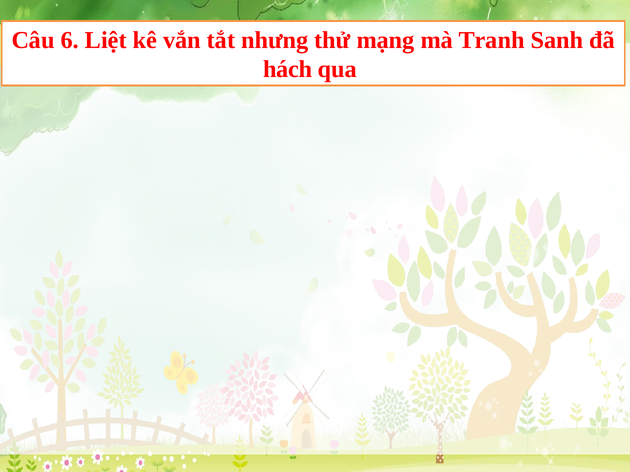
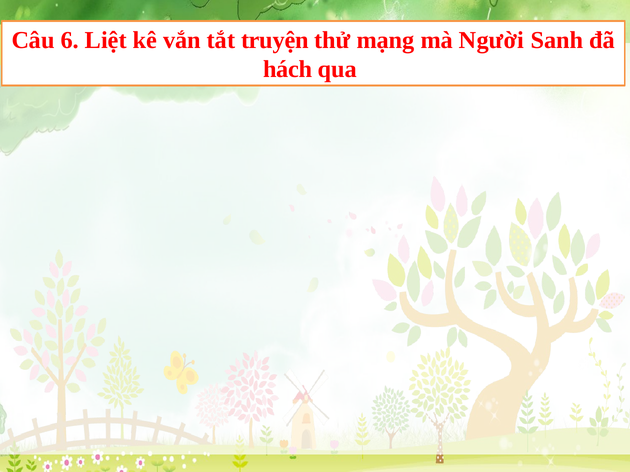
nhưng: nhưng -> truyện (275, 40)
Tranh: Tranh -> Người (491, 40)
